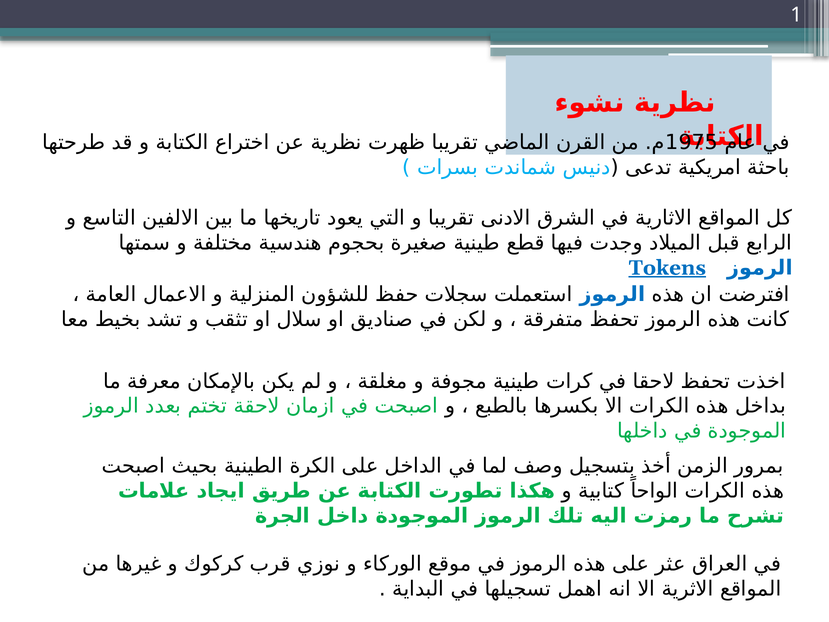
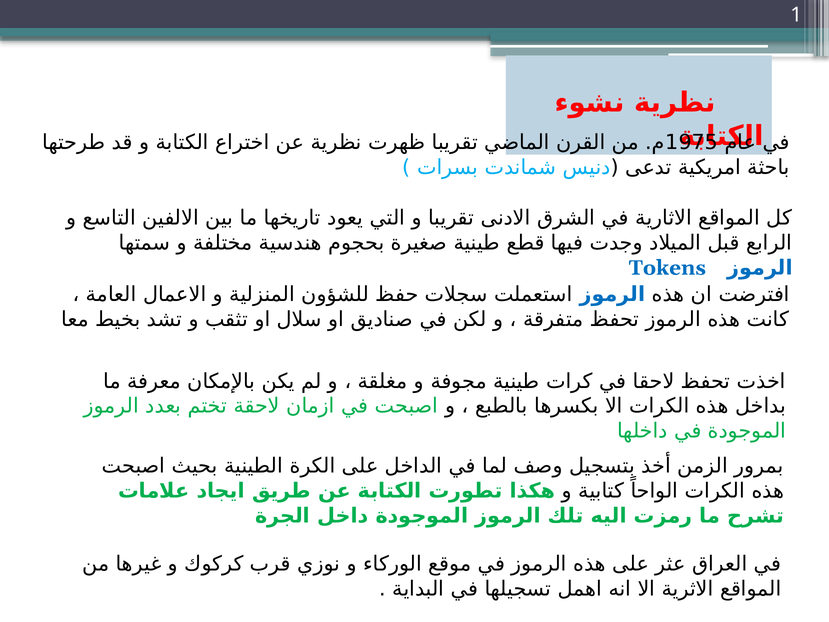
Tokens underline: present -> none (667, 268)
